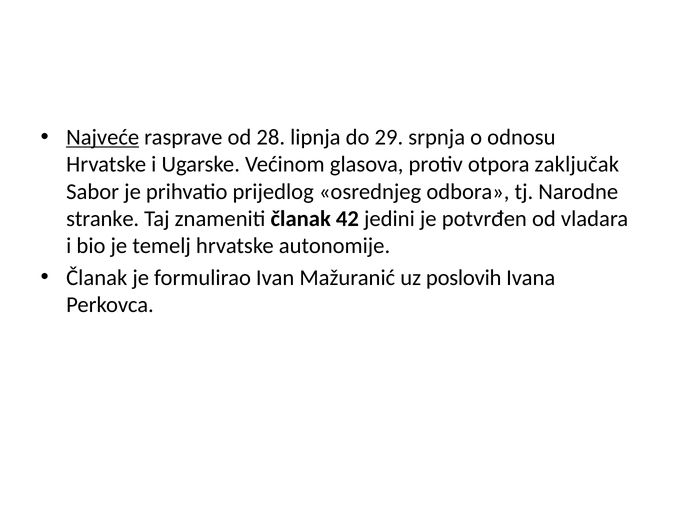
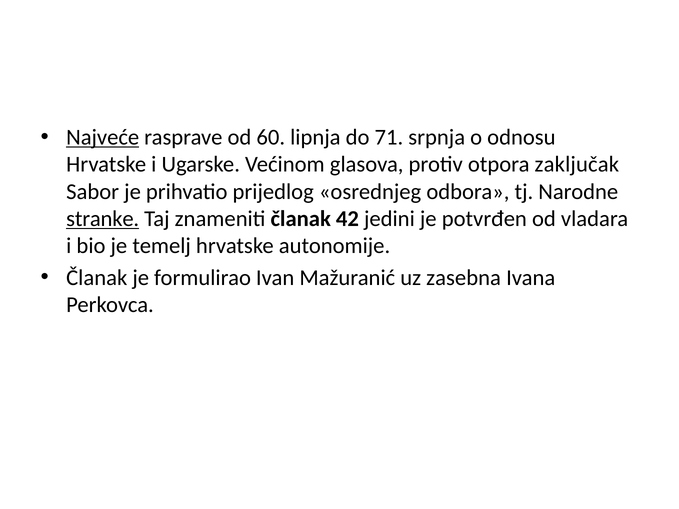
28: 28 -> 60 (271, 137)
29: 29 -> 71 (389, 137)
stranke underline: none -> present (103, 219)
poslovih: poslovih -> zasebna (464, 278)
